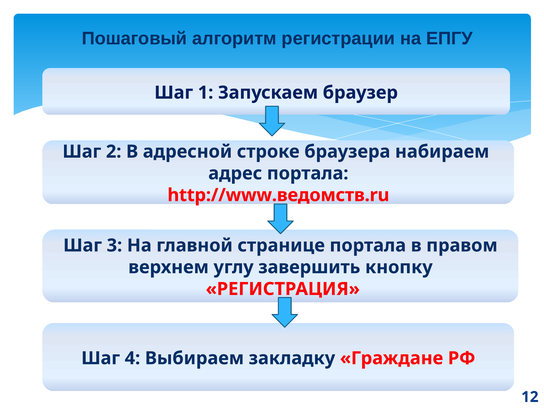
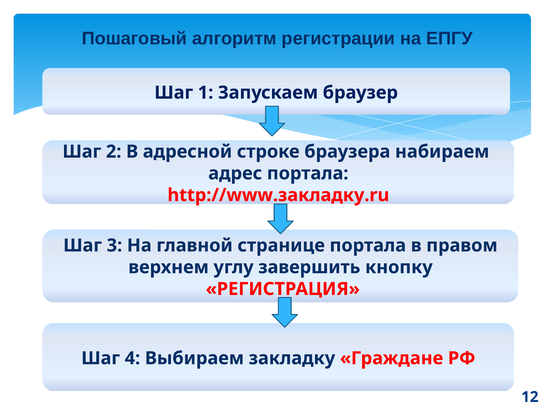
http://www.ведомств.ru: http://www.ведомств.ru -> http://www.закладку.ru (278, 195)
